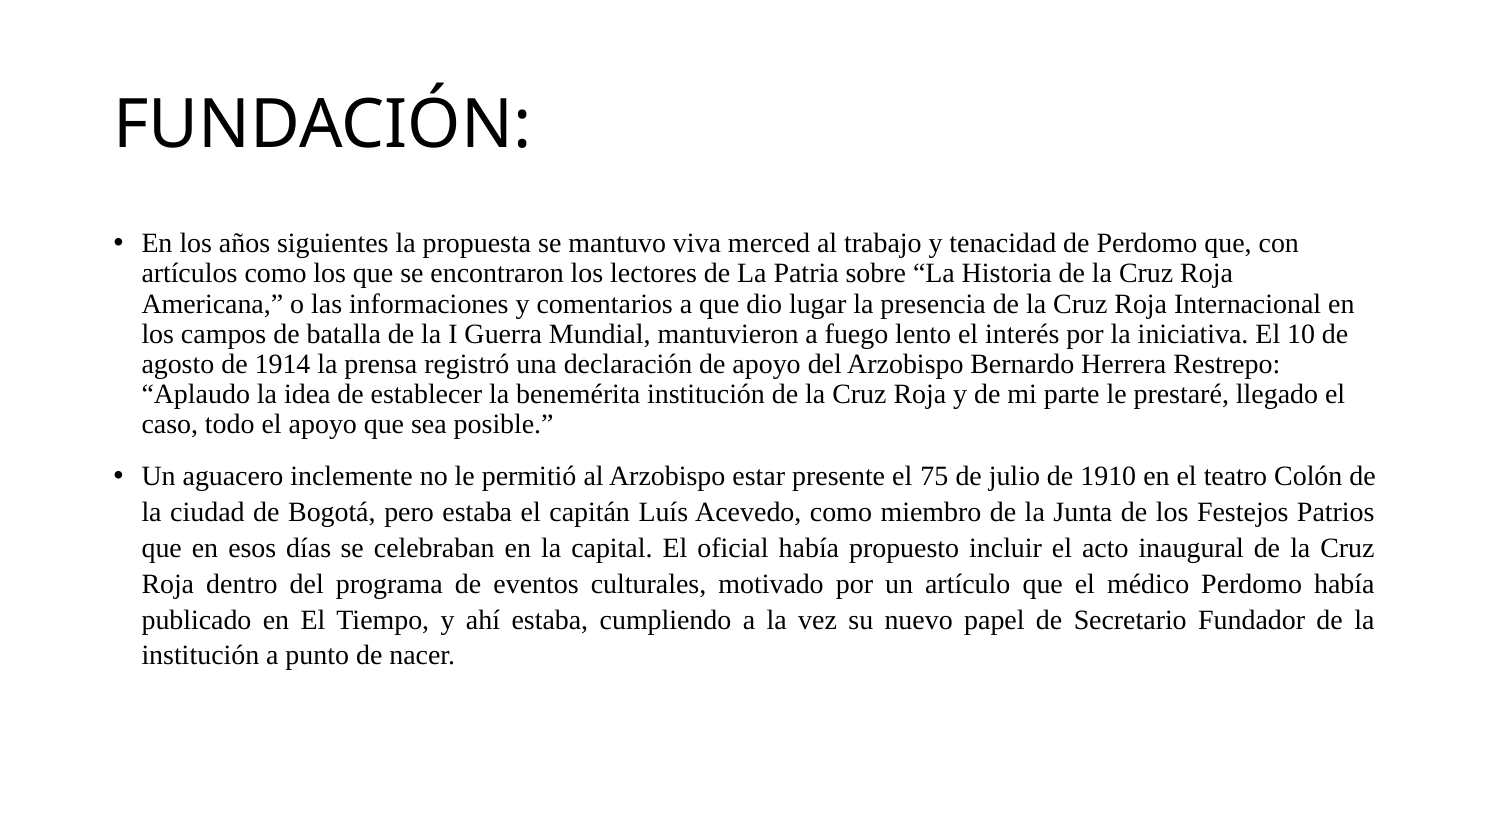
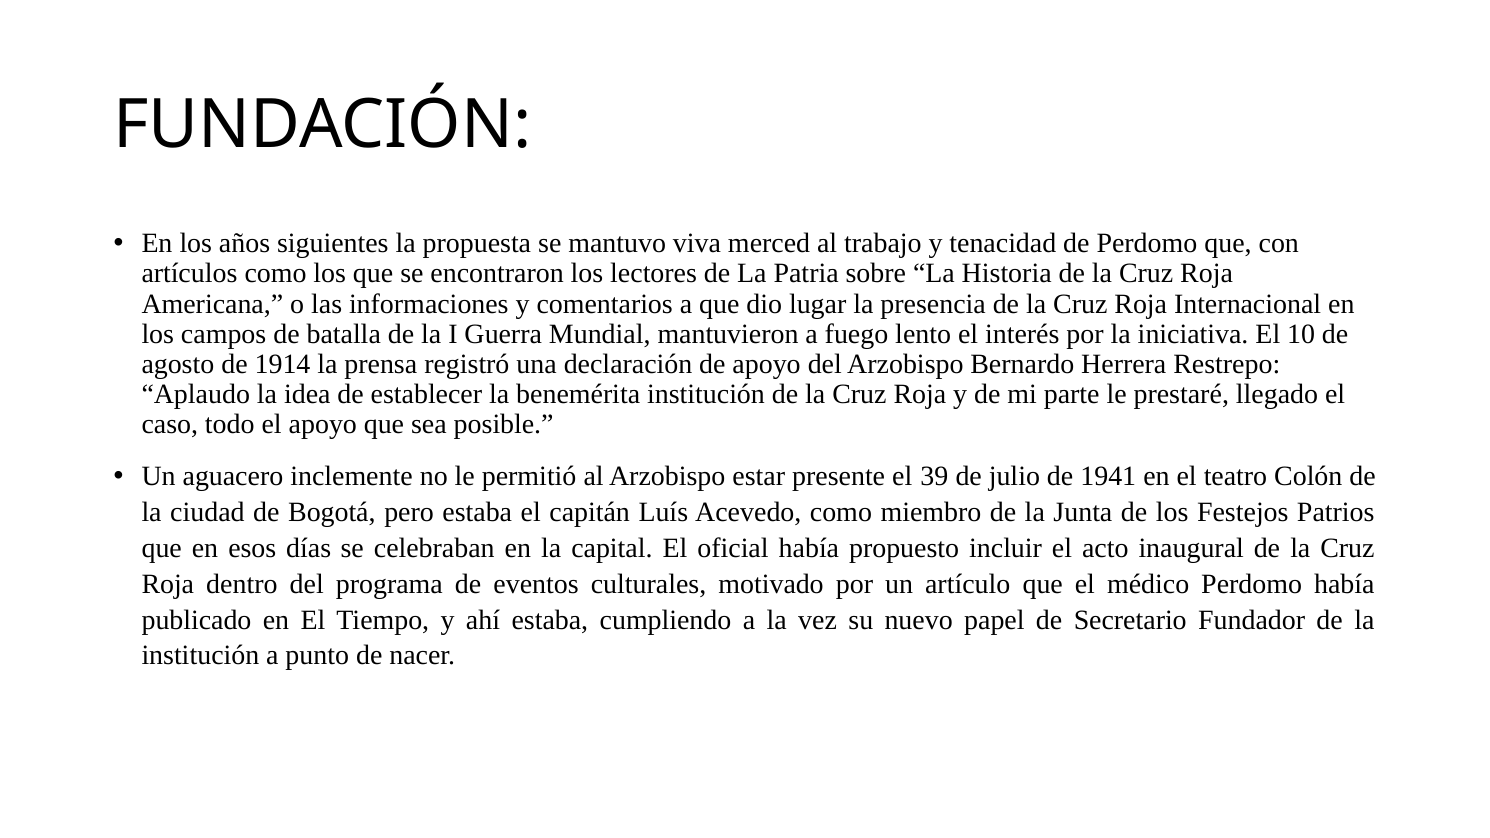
75: 75 -> 39 (934, 477)
1910: 1910 -> 1941 (1108, 477)
